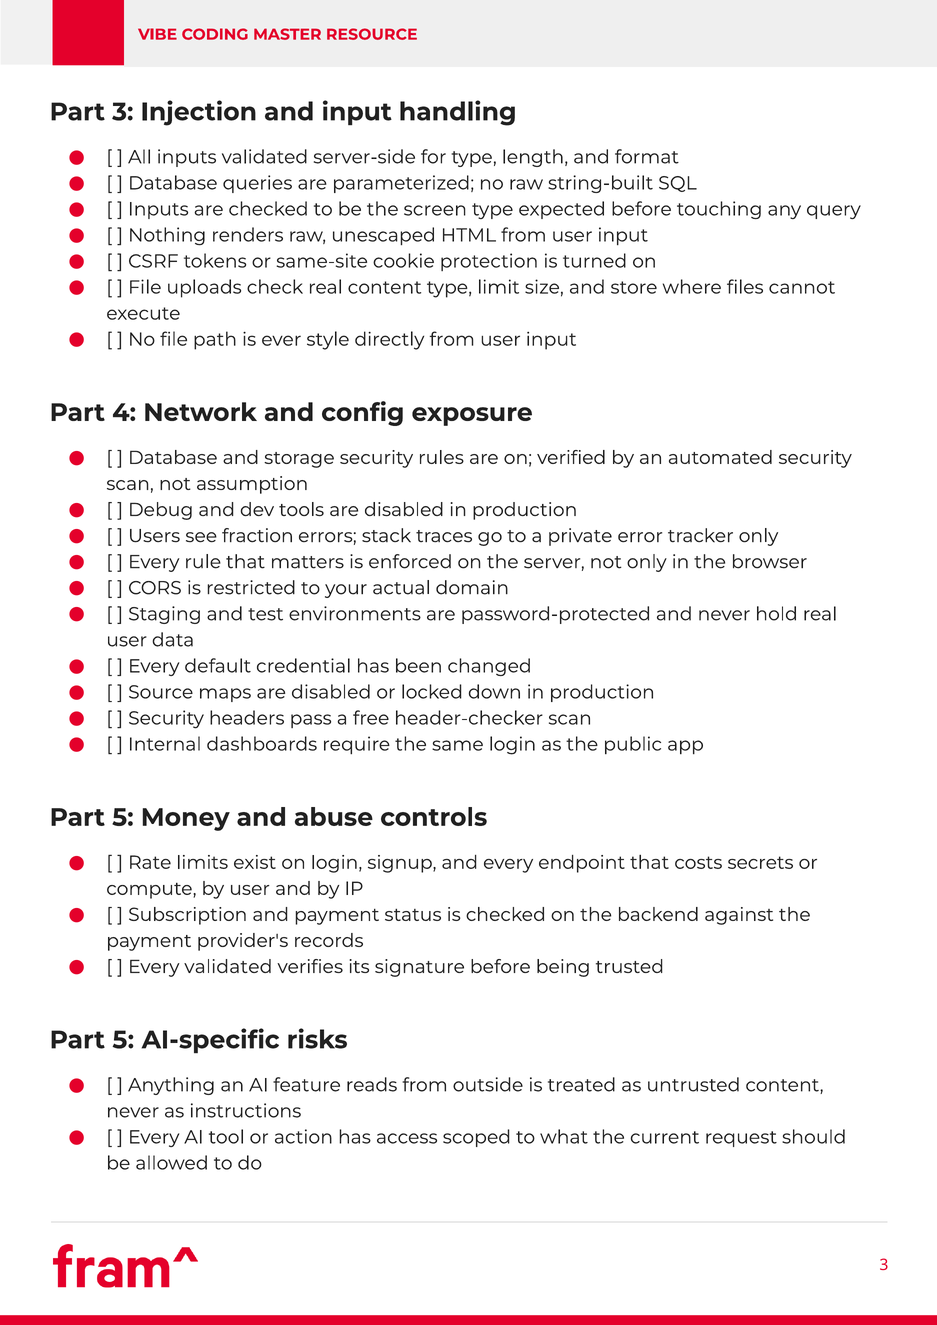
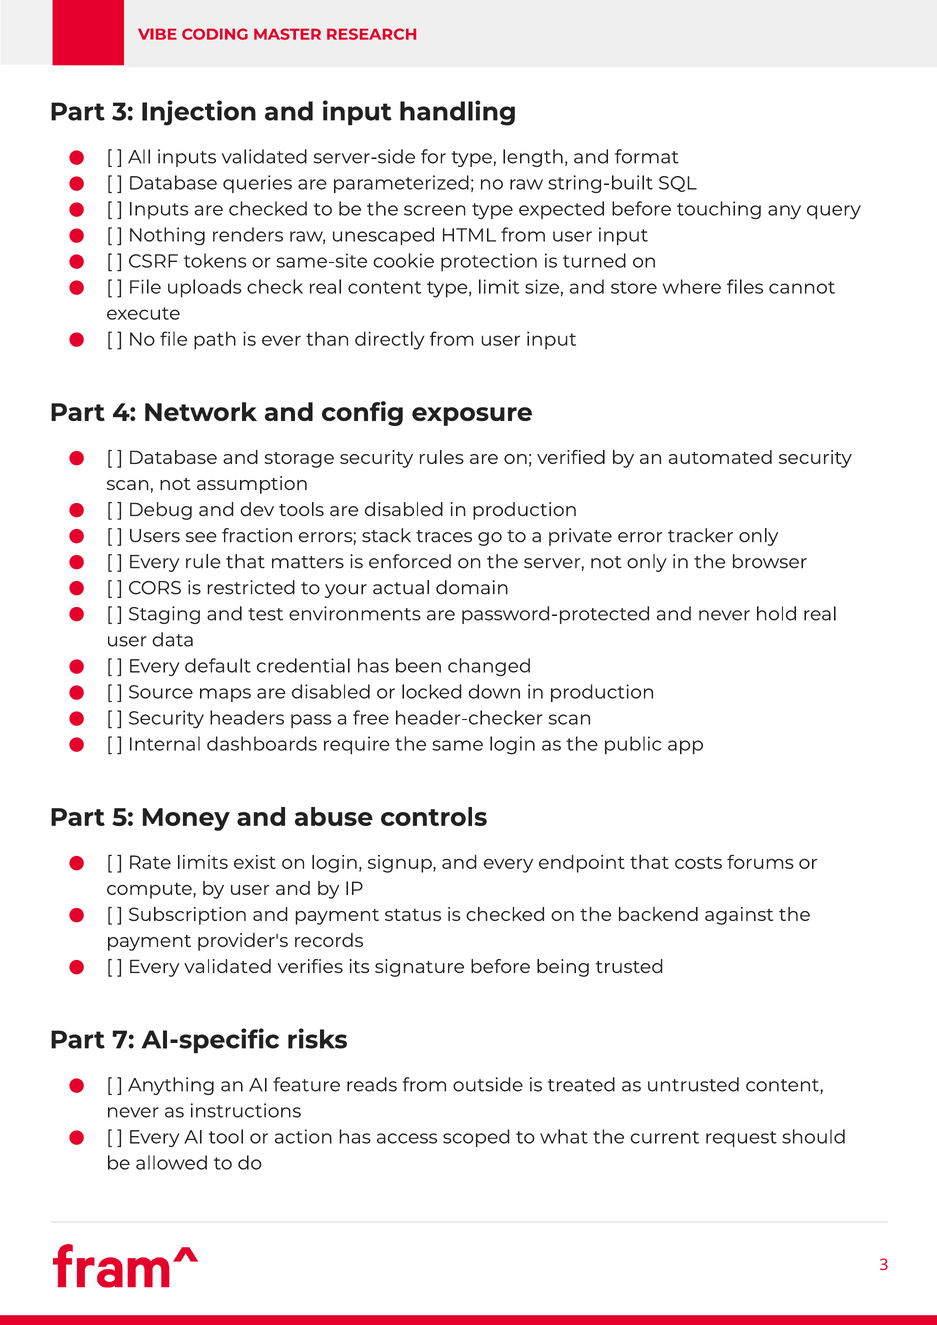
RESOURCE: RESOURCE -> RESEARCH (372, 35)
style: style -> than (328, 340)
secrets: secrets -> forums (761, 863)
5: 5 -> 7 (123, 1040)
